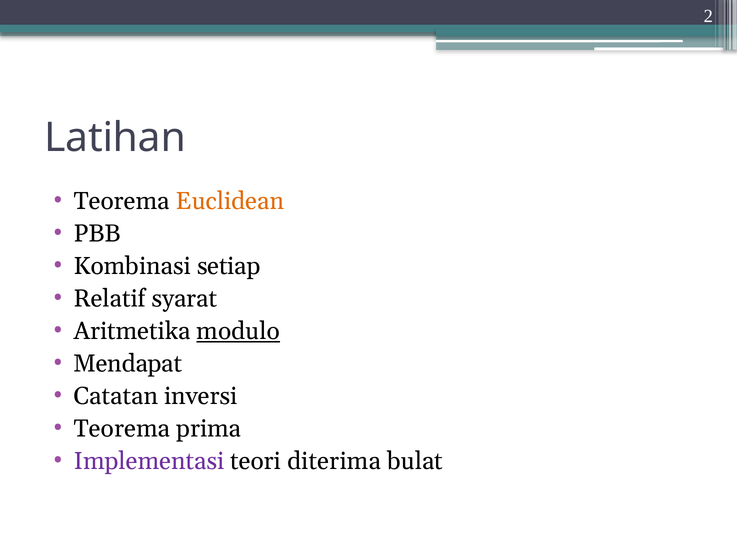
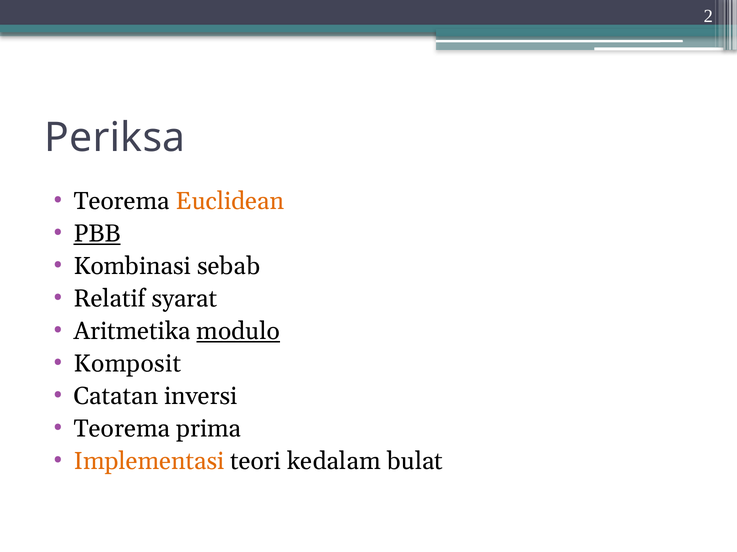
Latihan: Latihan -> Periksa (115, 138)
PBB underline: none -> present (97, 234)
setiap: setiap -> sebab (229, 267)
Mendapat: Mendapat -> Komposit (127, 364)
Implementasi colour: purple -> orange (149, 462)
diterima: diterima -> kedalam (334, 462)
